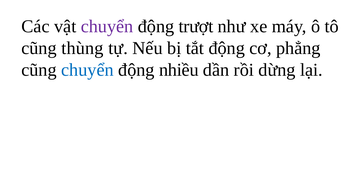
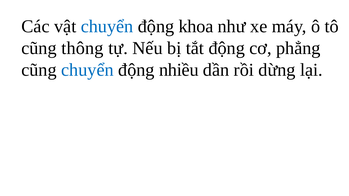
chuyển colour: purple -> blue (107, 26)
trượt: trượt -> khoa (196, 26)
thùng: thùng -> thông (82, 48)
